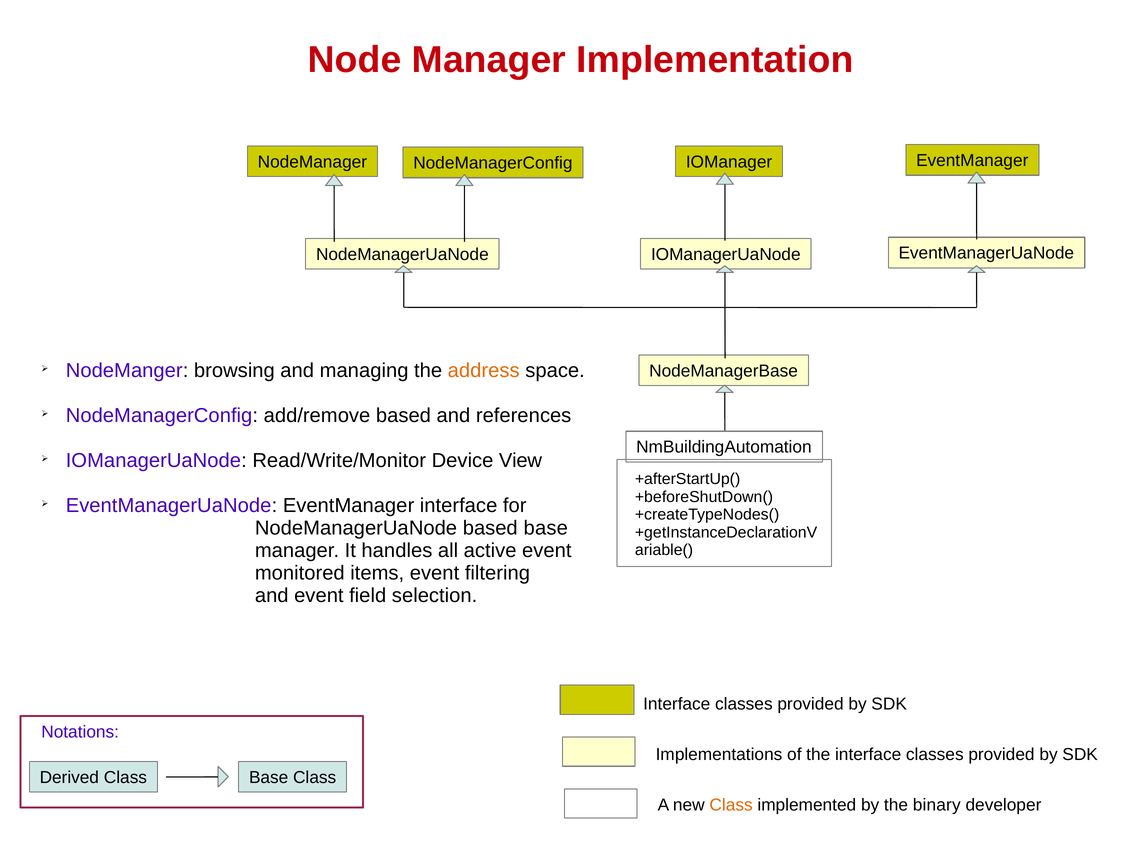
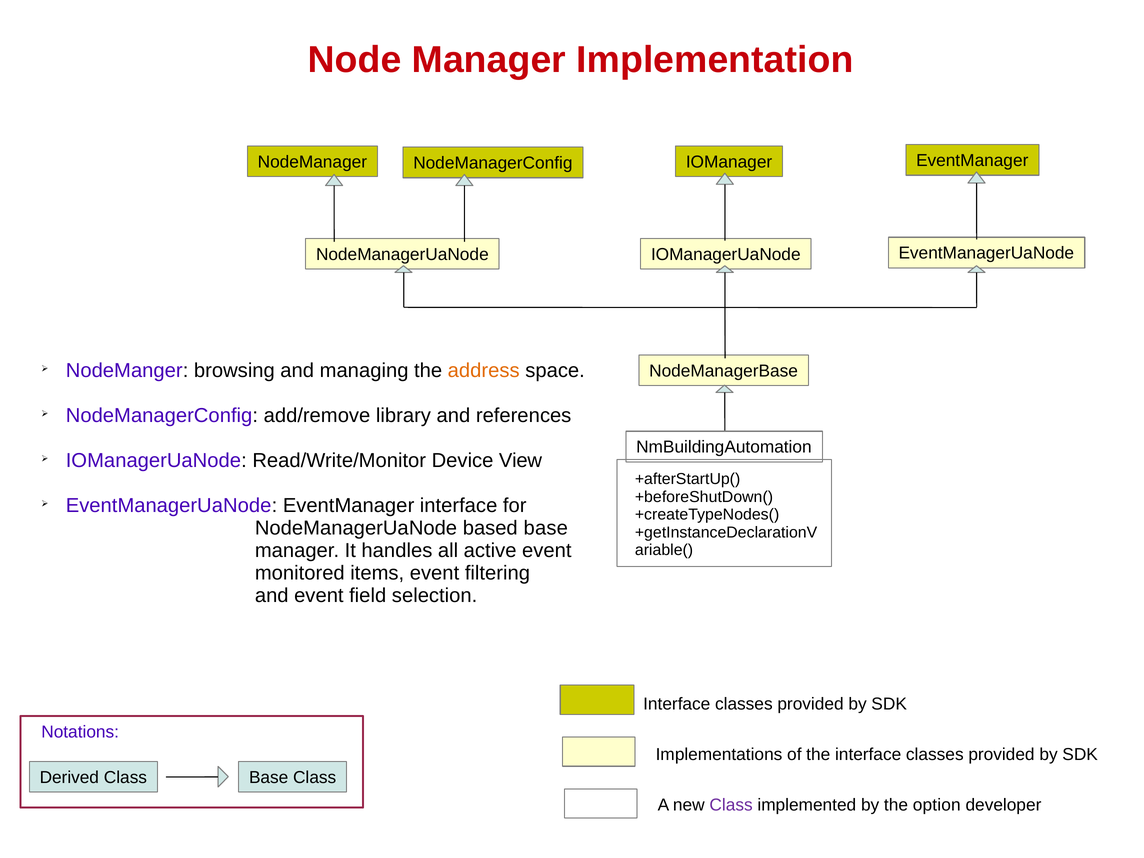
add/remove based: based -> library (403, 416)
Class colour: orange -> purple (731, 805)
binary: binary -> option (937, 805)
